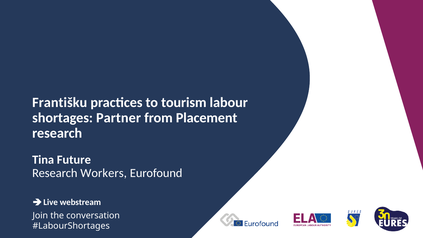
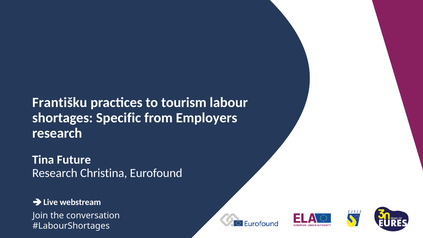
Partner: Partner -> Specific (119, 118)
Placement: Placement -> Employers (207, 118)
Workers: Workers -> Christina (104, 173)
